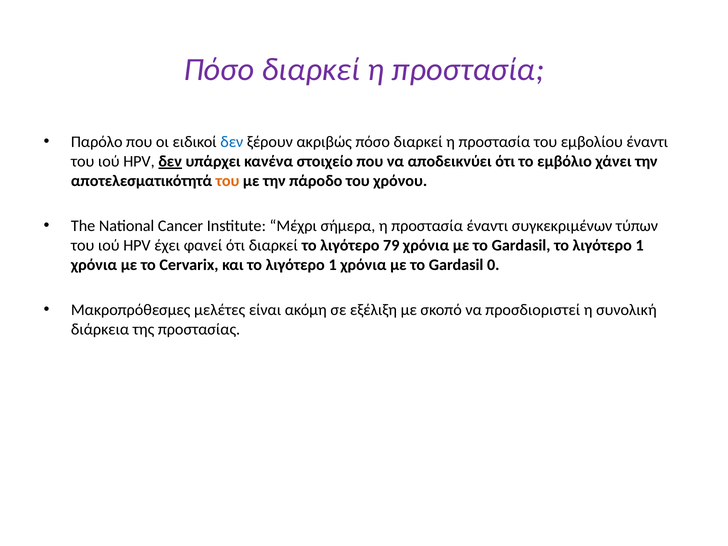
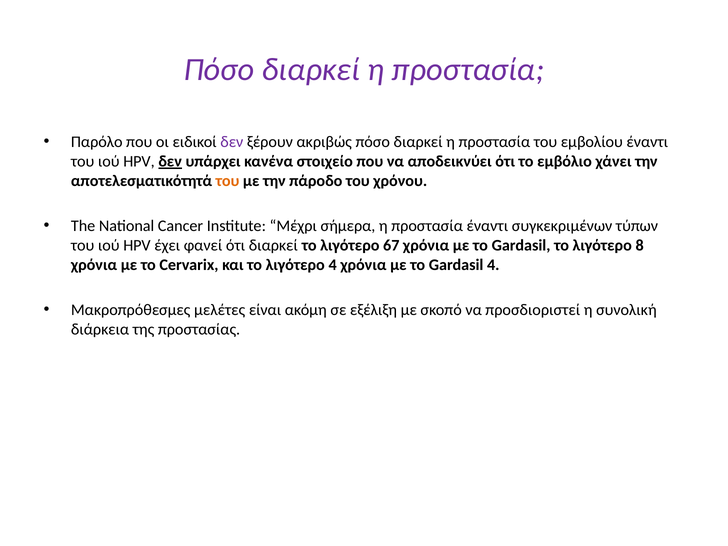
δεν colour: blue -> purple (232, 142)
79: 79 -> 67 (391, 245)
Gardasil το λιγότερο 1: 1 -> 8 (640, 245)
και το λιγότερο 1: 1 -> 4 (333, 265)
Gardasil 0: 0 -> 4 (493, 265)
